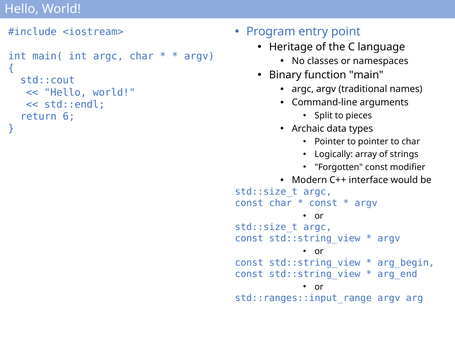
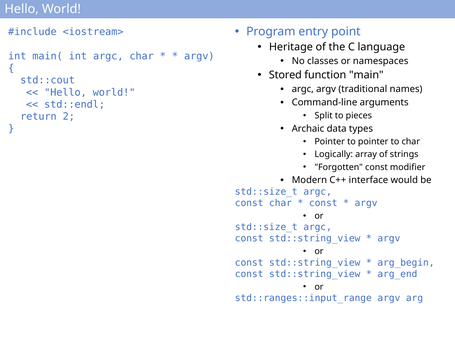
Binary: Binary -> Stored (285, 75)
6: 6 -> 2 (69, 117)
